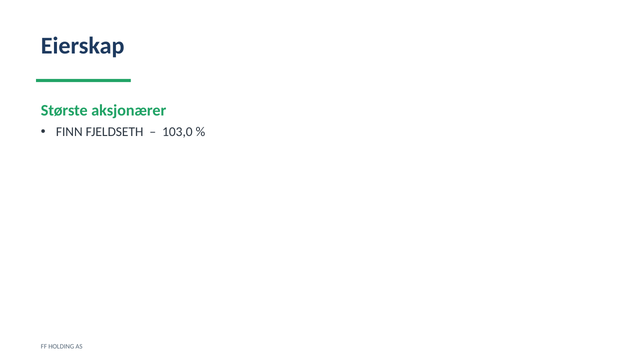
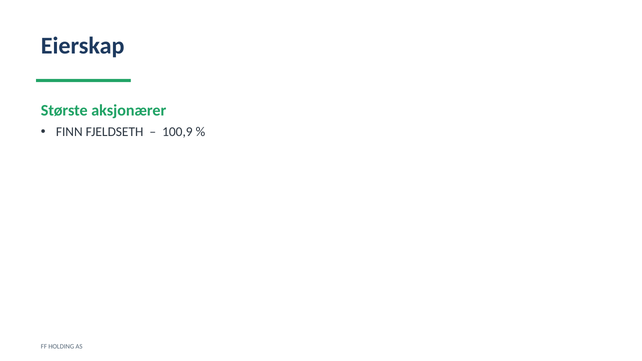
103,0: 103,0 -> 100,9 (177, 132)
